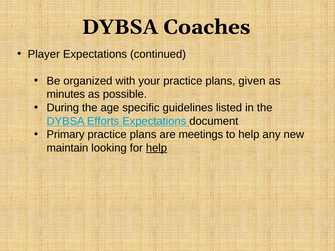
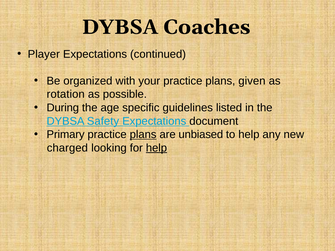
minutes: minutes -> rotation (66, 94)
Efforts: Efforts -> Safety (103, 121)
plans underline: none -> present (143, 135)
meetings: meetings -> unbiased (201, 135)
maintain: maintain -> charged (67, 148)
